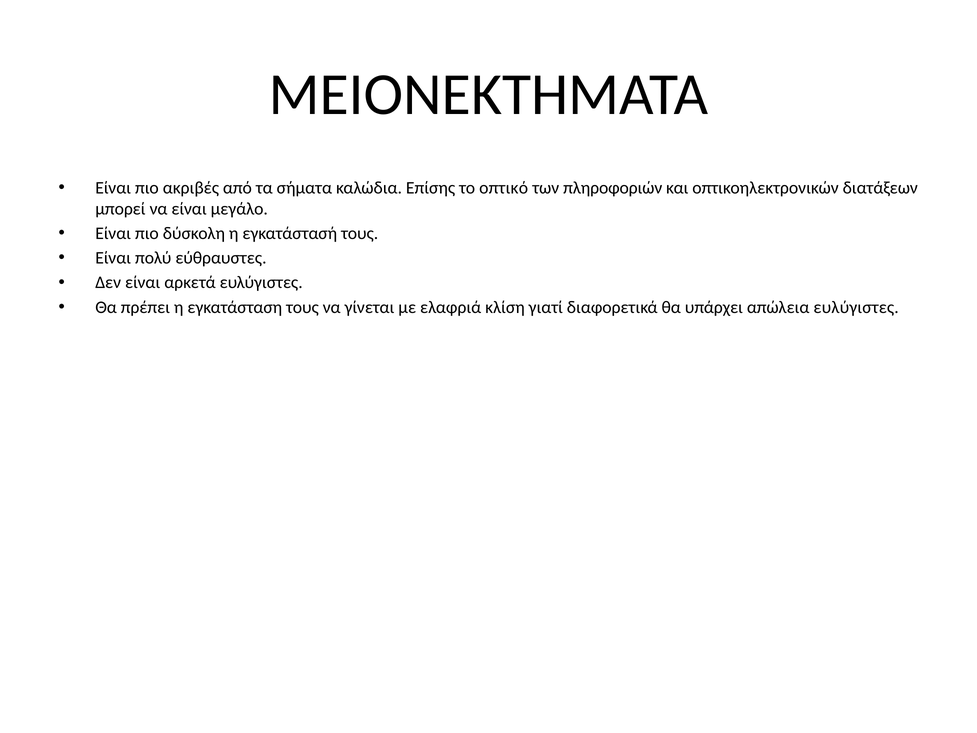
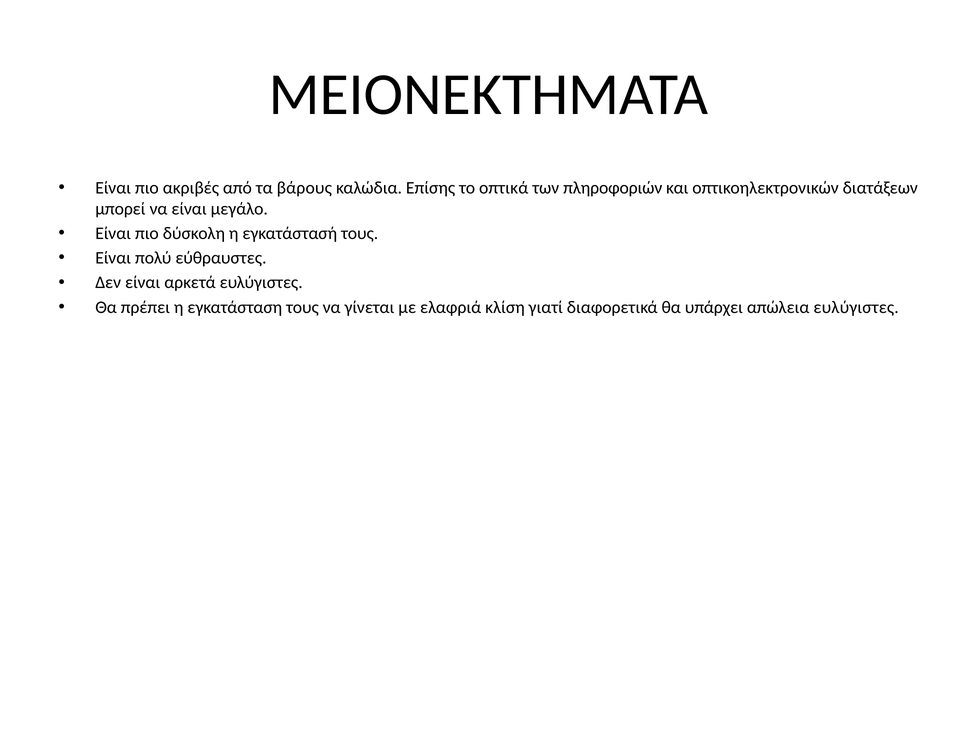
σήματα: σήματα -> βάρους (304, 188)
οπτικό: οπτικό -> οπτικά (504, 188)
